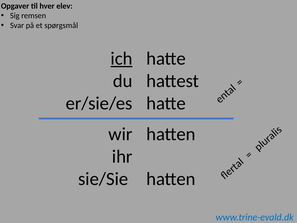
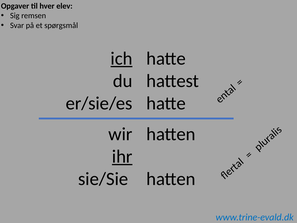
ihr underline: none -> present (122, 156)
